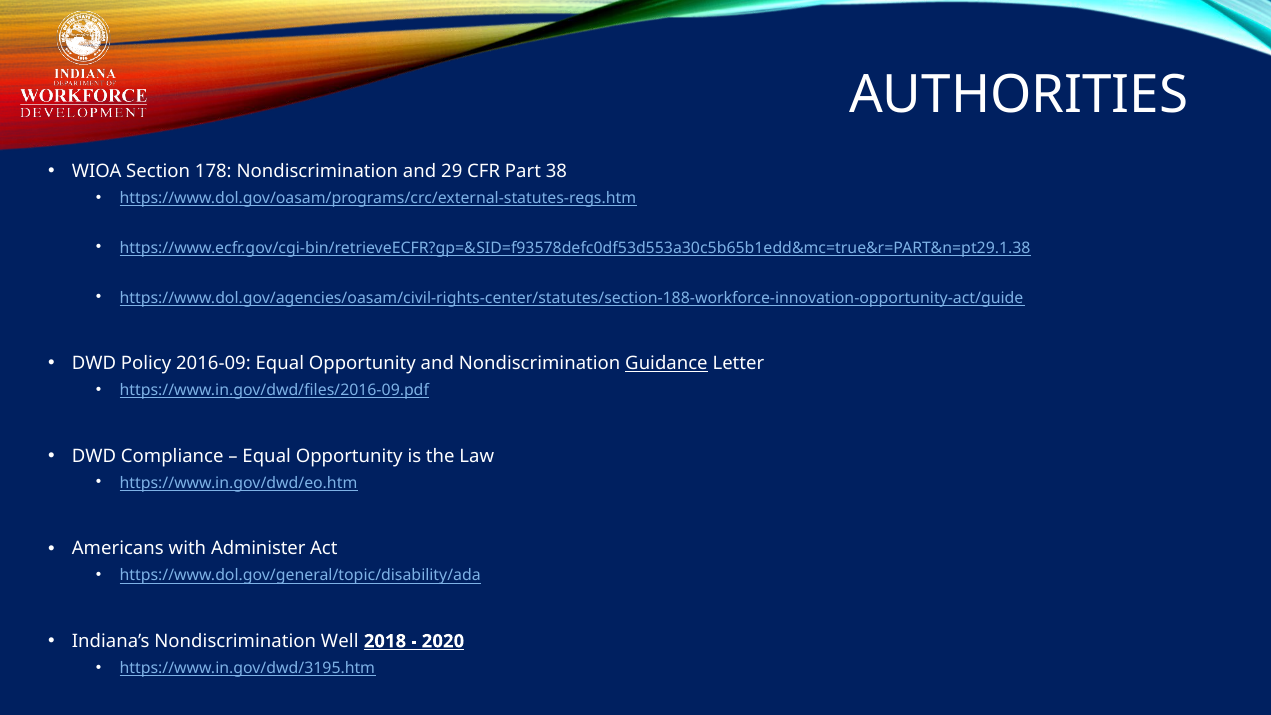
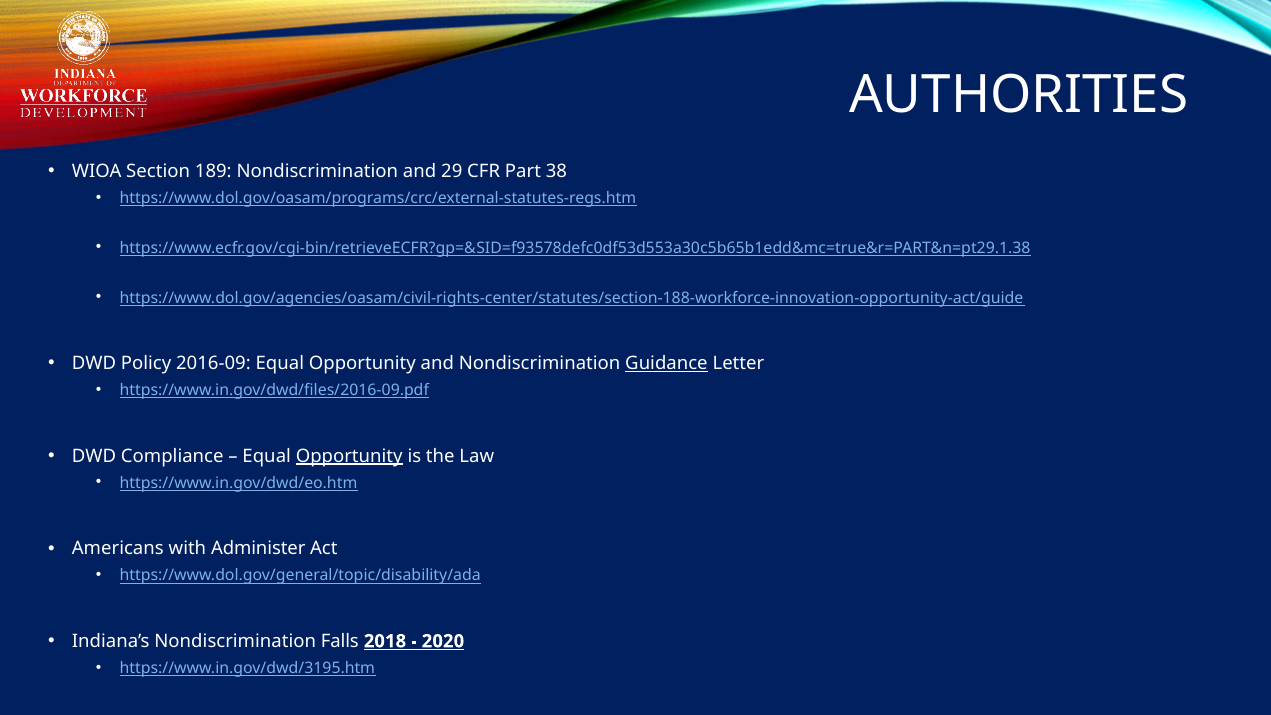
178: 178 -> 189 (213, 171)
Opportunity underline: none -> present (349, 456)
Well: Well -> Falls (340, 641)
